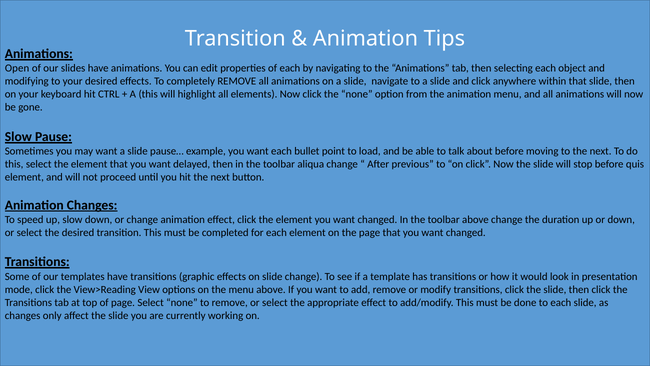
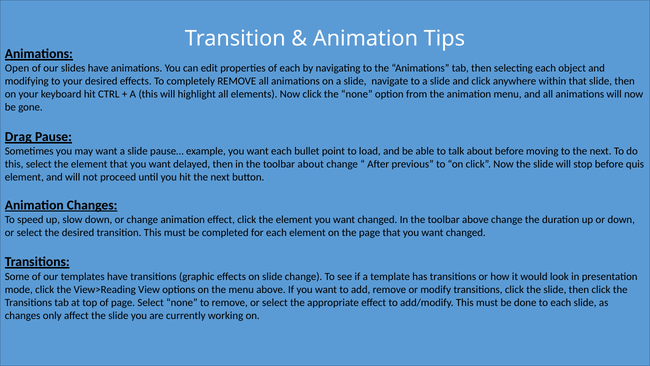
Slow: Slow -> Drag (18, 137)
toolbar aliqua: aliqua -> about (311, 164)
